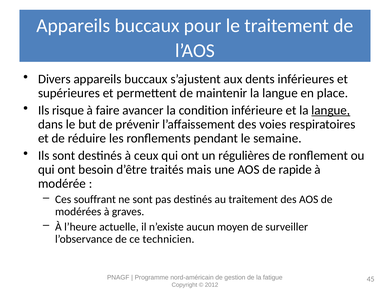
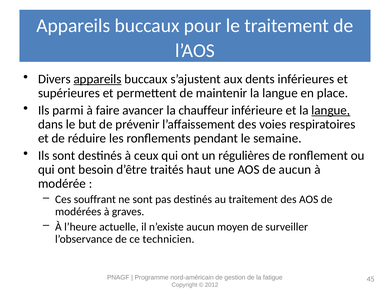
appareils underline: none -> present (97, 79)
risque: risque -> parmi (68, 110)
condition: condition -> chauffeur (204, 110)
mais: mais -> haut (199, 169)
de rapide: rapide -> aucun (295, 169)
